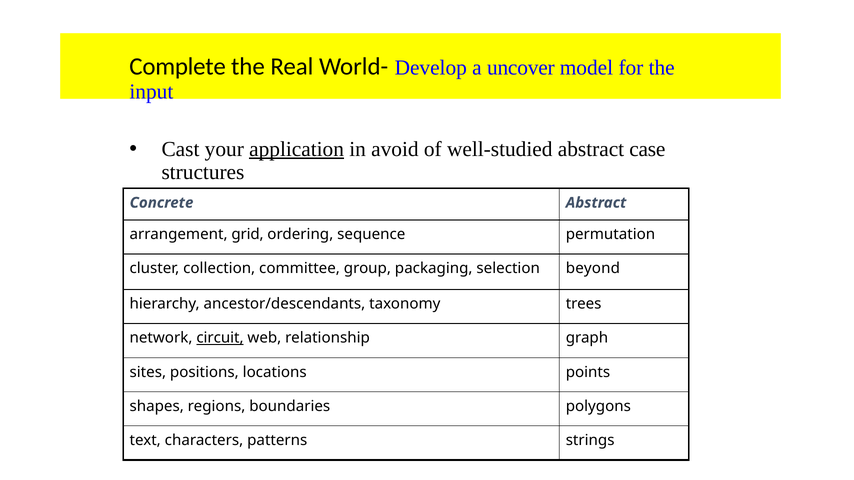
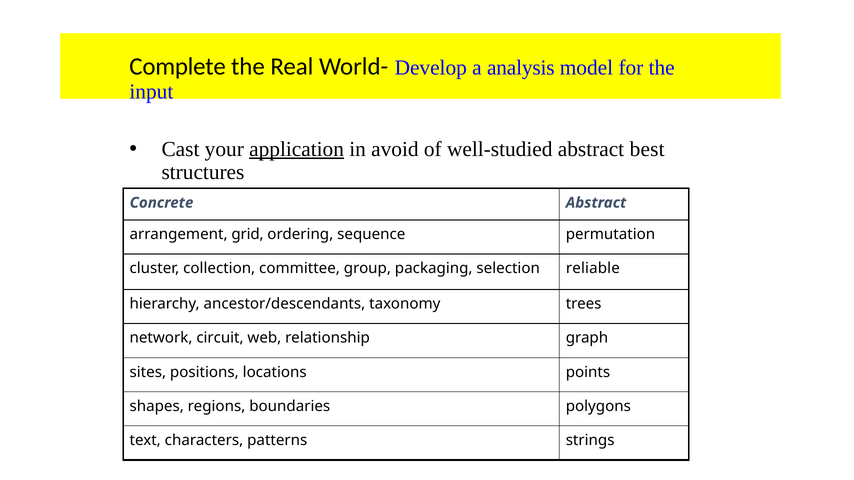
uncover: uncover -> analysis (521, 68)
case: case -> best (647, 149)
beyond: beyond -> reliable (593, 269)
circuit underline: present -> none (220, 338)
